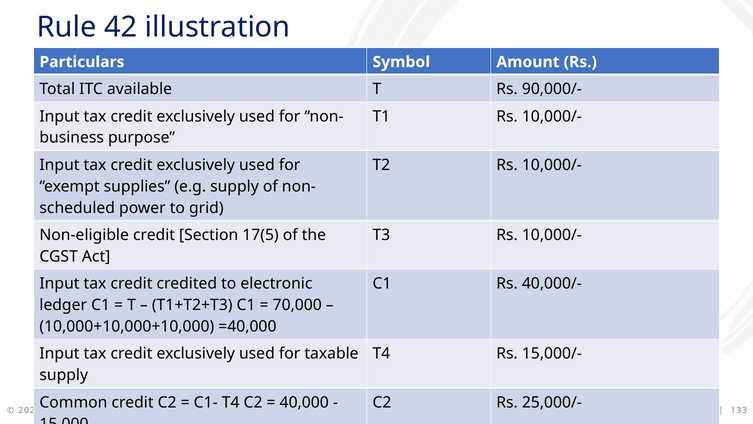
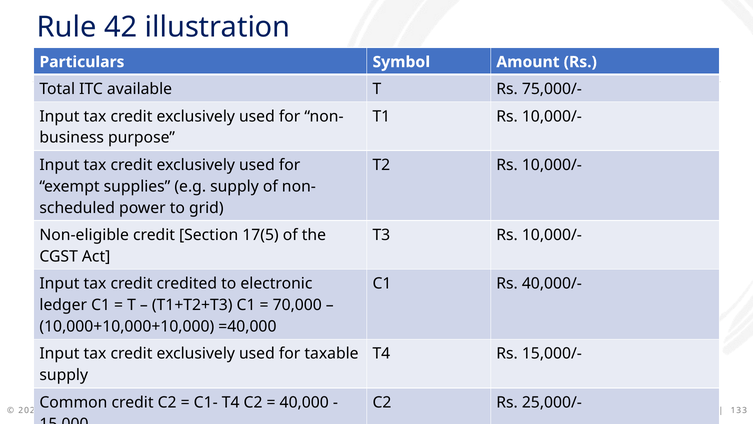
90,000/-: 90,000/- -> 75,000/- (552, 89)
